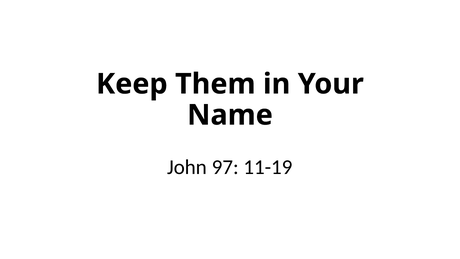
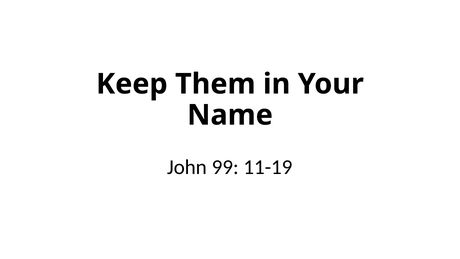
97: 97 -> 99 (225, 167)
